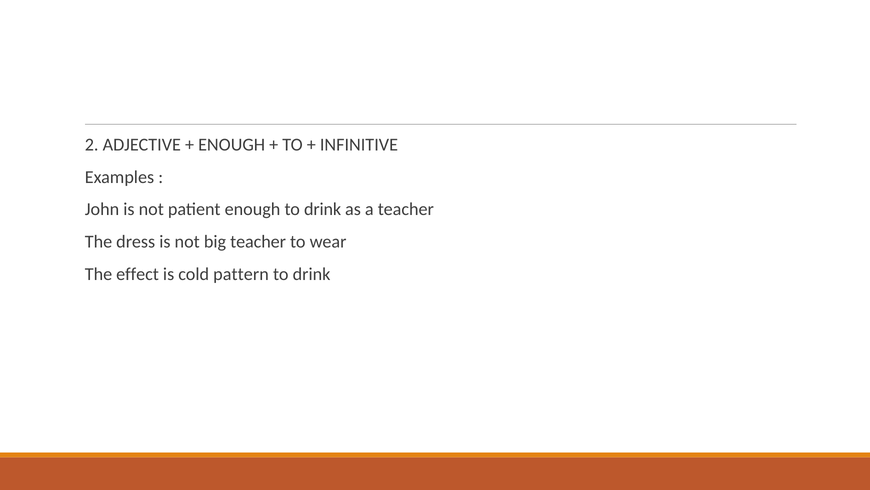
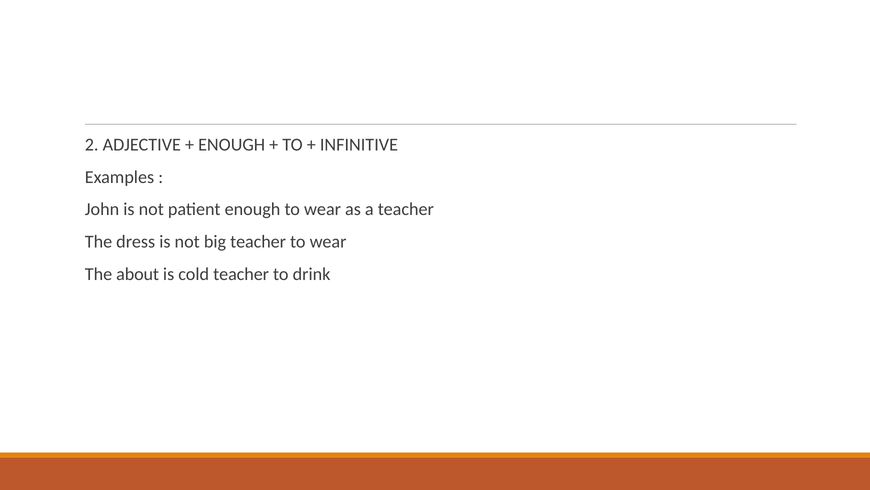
enough to drink: drink -> wear (323, 209)
effect: effect -> about (138, 274)
cold pattern: pattern -> teacher (241, 274)
